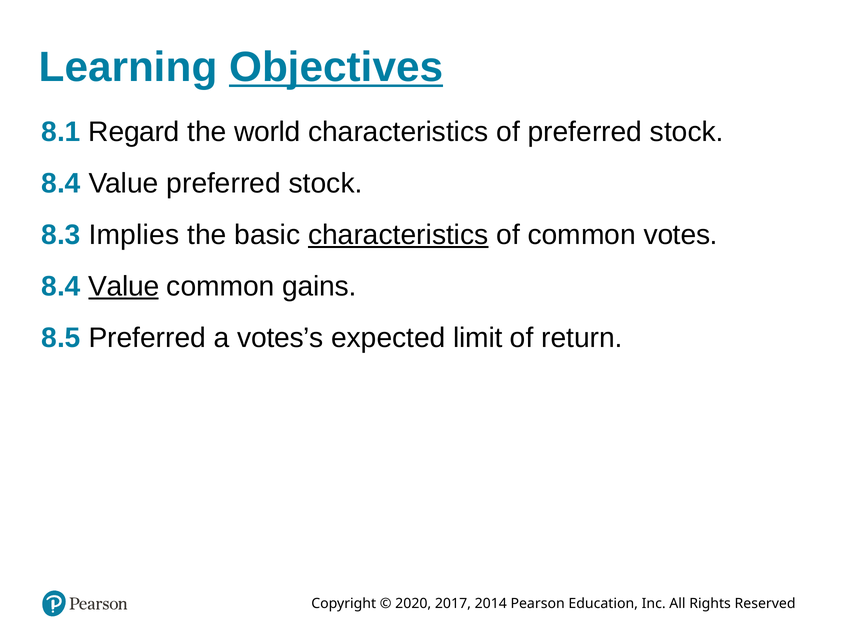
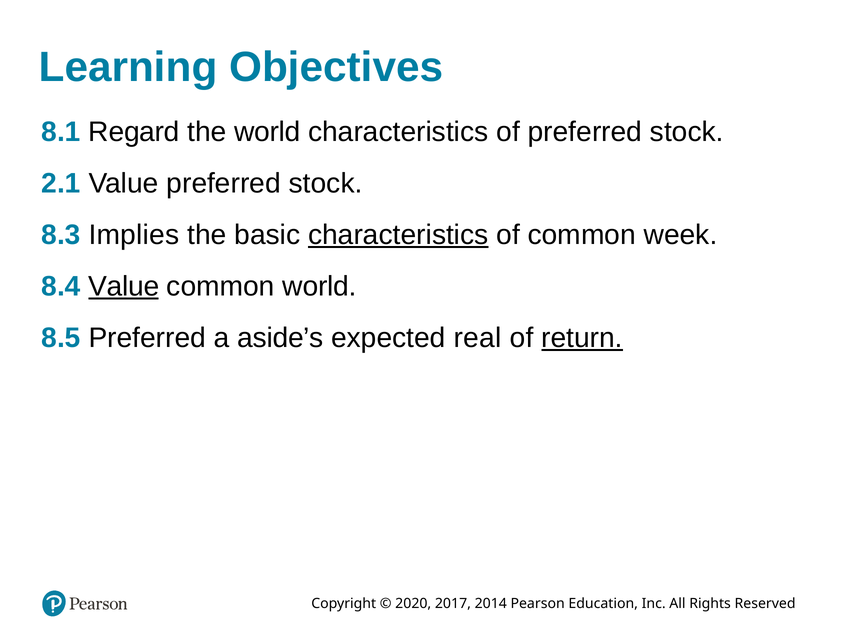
Objectives underline: present -> none (336, 68)
8.4: 8.4 -> 2.1 (61, 183)
votes: votes -> week (681, 235)
common gains: gains -> world (319, 286)
votes’s: votes’s -> aside’s (280, 338)
limit: limit -> real (478, 338)
return underline: none -> present (582, 338)
